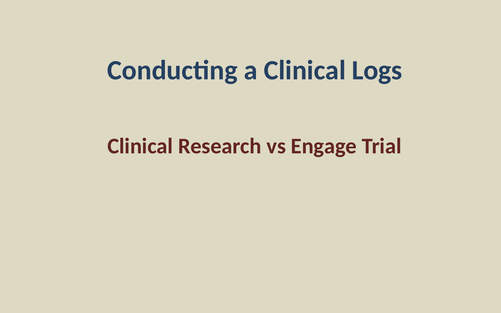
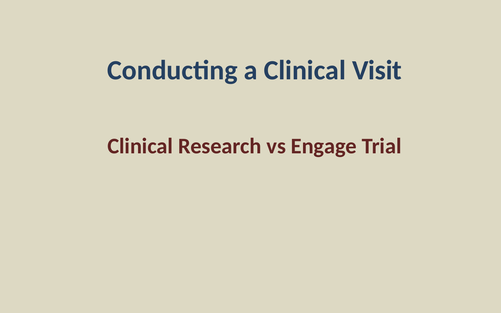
Logs: Logs -> Visit (377, 70)
